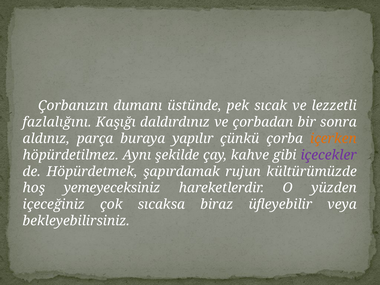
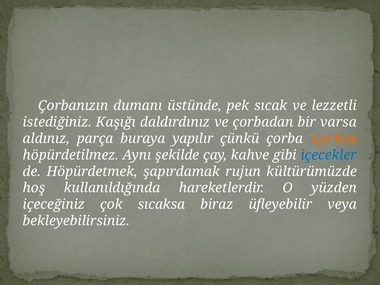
fazlalığını: fazlalığını -> istediğiniz (57, 122)
sonra: sonra -> varsa (338, 122)
içecekler colour: purple -> blue (329, 155)
yemeyeceksiniz: yemeyeceksiniz -> kullanıldığında (112, 188)
